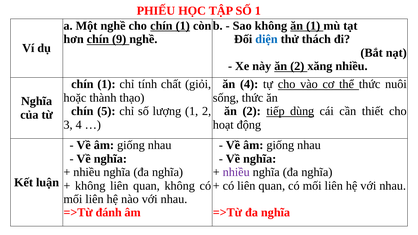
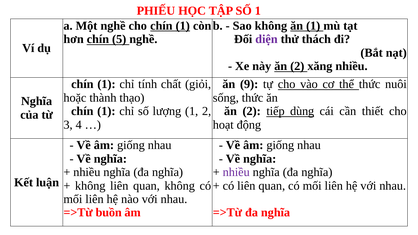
9: 9 -> 5 (119, 39)
diện colour: blue -> purple (266, 39)
ăn 4: 4 -> 9 (249, 84)
5: 5 -> 1 (106, 111)
đánh: đánh -> buồn (109, 213)
